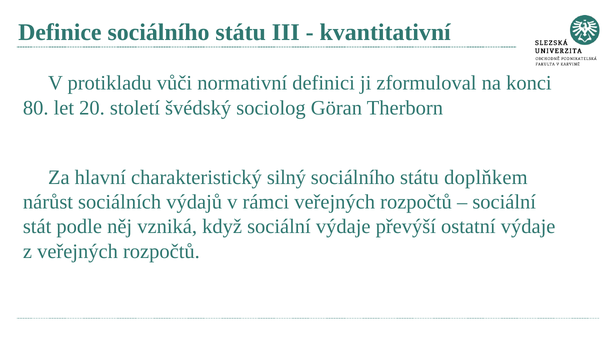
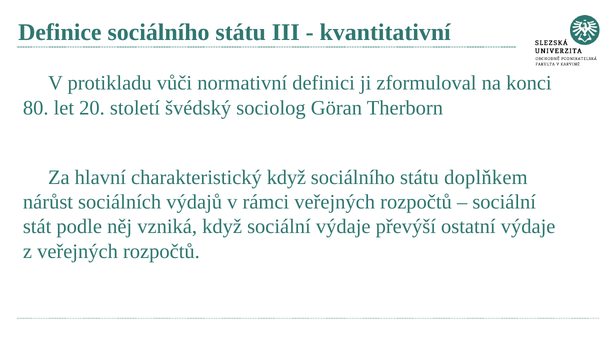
charakteristický silný: silný -> když (286, 177)
